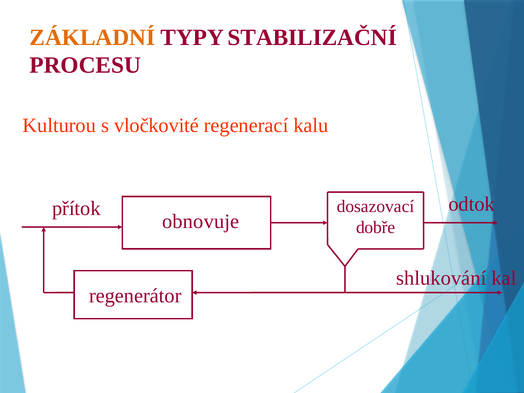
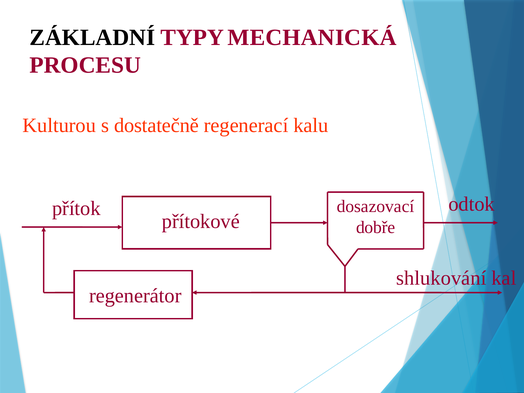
ZÁKLADNÍ colour: orange -> black (92, 37)
STABILIZAČNÍ: STABILIZAČNÍ -> MECHANICKÁ (312, 37)
vločkovité: vločkovité -> dostatečně (156, 125)
obnovuje: obnovuje -> přítokové (201, 221)
